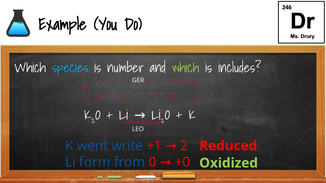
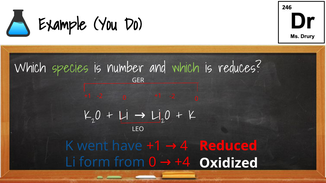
species colour: light blue -> light green (70, 68)
includes: includes -> reduces (240, 68)
write: write -> have (127, 146)
+1 2: 2 -> 4 (184, 146)
+0: +0 -> +4 (182, 162)
Oxidized colour: light green -> white (229, 163)
